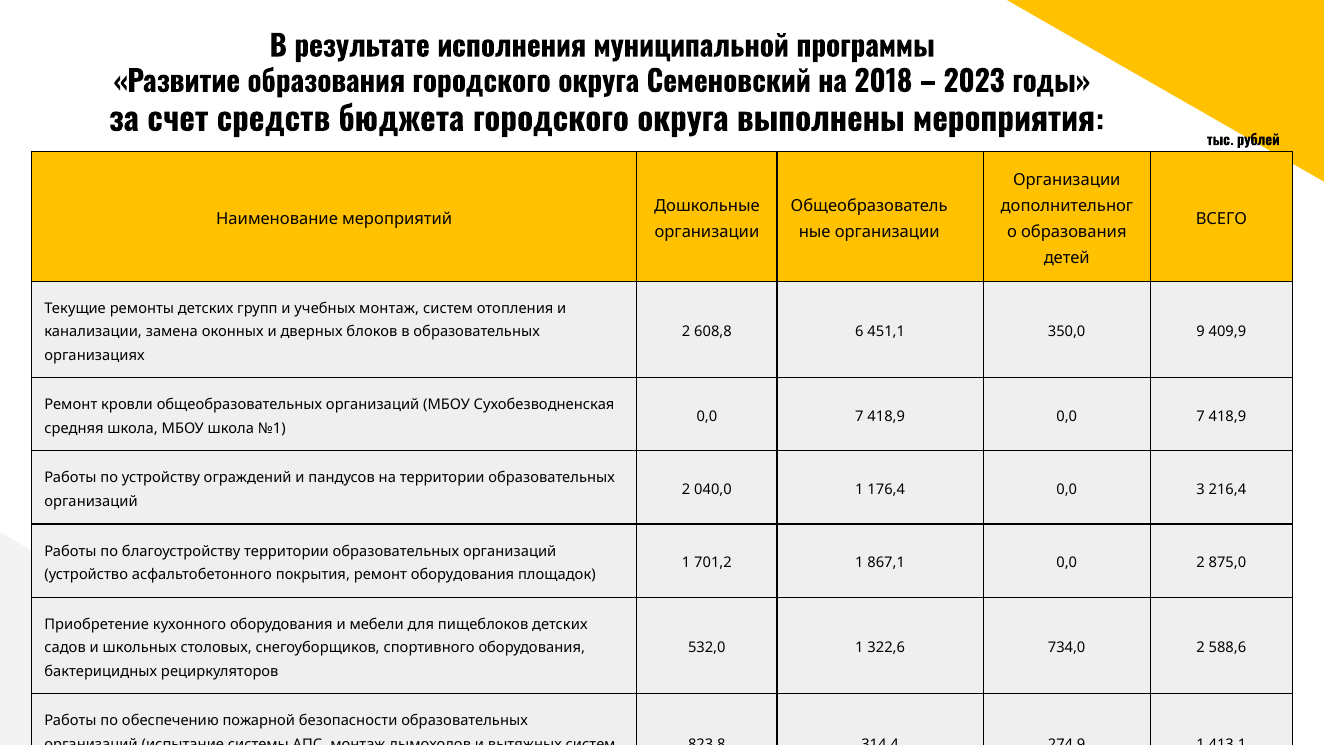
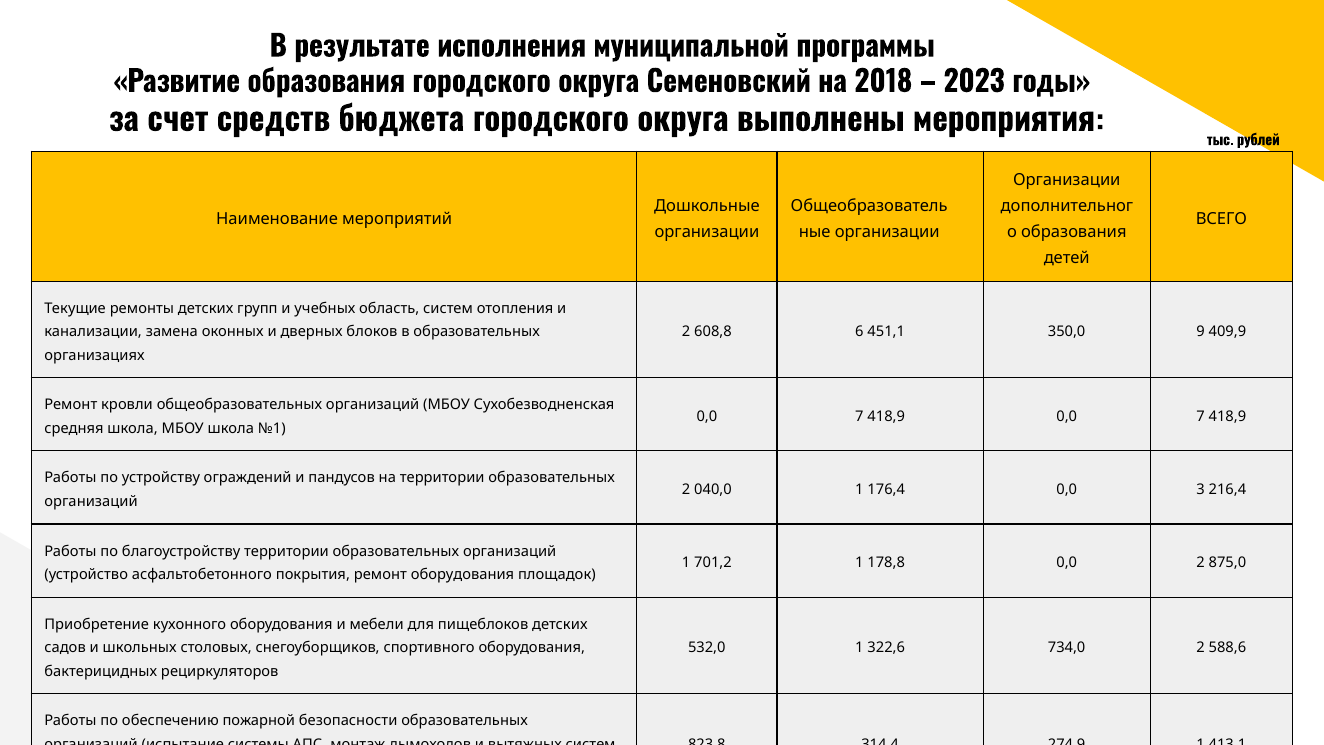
учебных монтаж: монтаж -> область (389, 308)
867,1: 867,1 -> 178,8 (886, 563)
